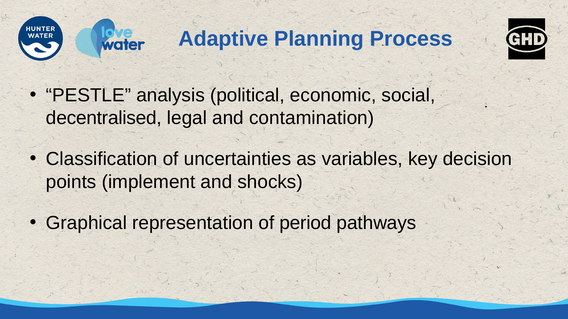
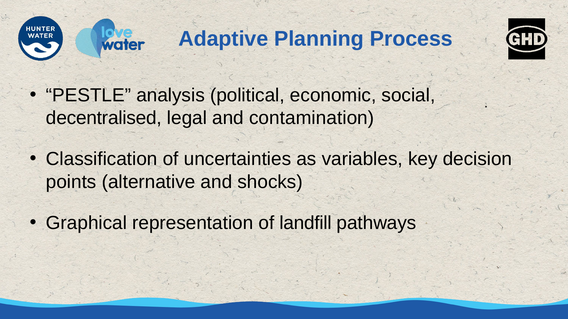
implement: implement -> alternative (149, 182)
period: period -> landfill (305, 223)
